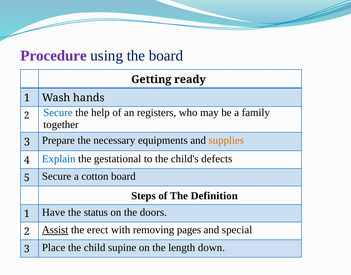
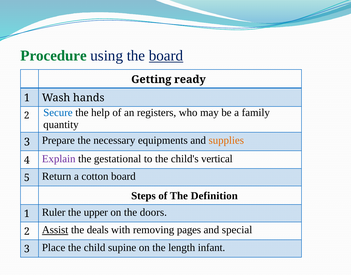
Procedure colour: purple -> green (54, 56)
board underline: none -> present (166, 56)
together: together -> quantity (61, 124)
Explain colour: blue -> purple (59, 159)
defects: defects -> vertical (217, 159)
5 Secure: Secure -> Return (57, 176)
Have: Have -> Ruler (54, 212)
status: status -> upper (96, 212)
erect: erect -> deals (98, 230)
down: down -> infant (212, 247)
